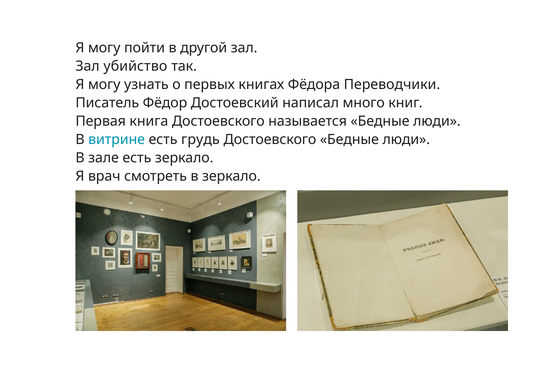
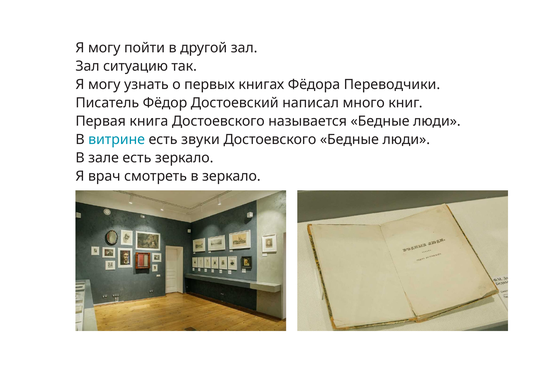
убийство: убийство -> ситуацию (136, 66)
грудь: грудь -> звуки (200, 140)
